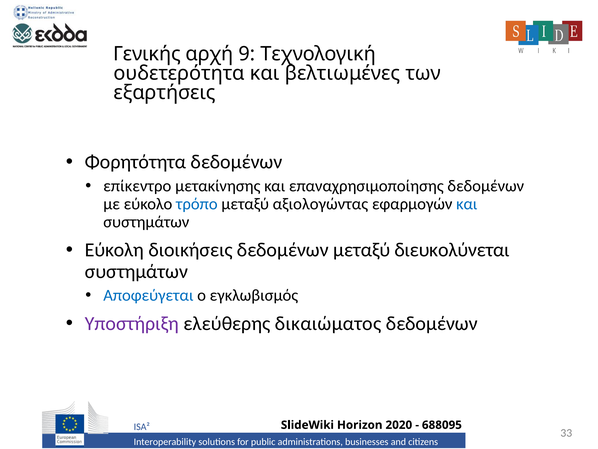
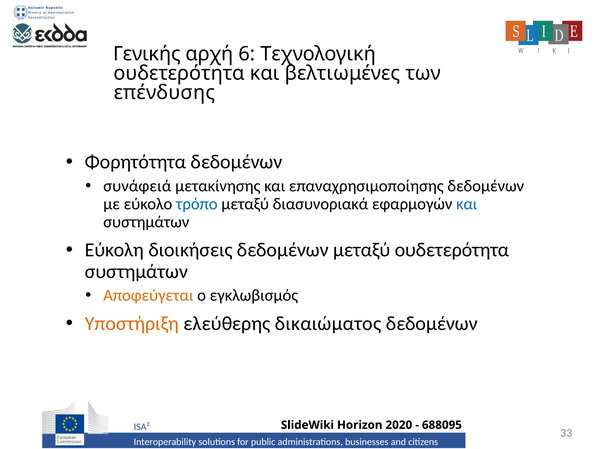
9: 9 -> 6 (247, 54)
εξαρτήσεις: εξαρτήσεις -> επένδυσης (164, 92)
επίκεντρο: επίκεντρο -> συνάφειά (137, 186)
αξιολογώντας: αξιολογώντας -> διασυνοριακά (320, 204)
μεταξύ διευκολύνεται: διευκολύνεται -> ουδετερότητα (452, 250)
Αποφεύγεται colour: blue -> orange (148, 295)
Υποστήριξη colour: purple -> orange (132, 323)
